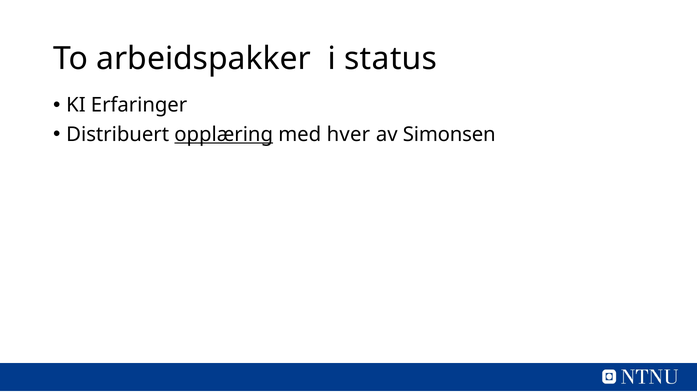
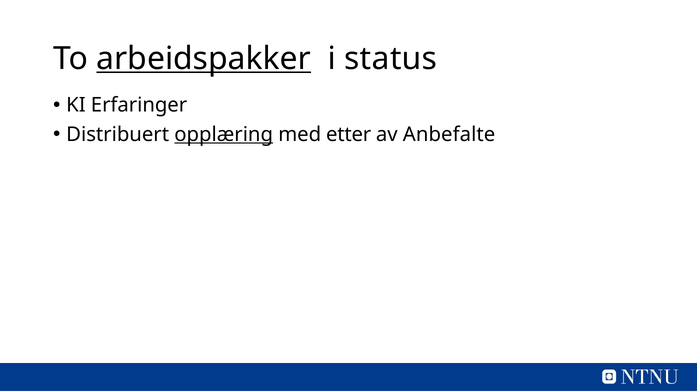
arbeidspakker underline: none -> present (204, 59)
hver: hver -> etter (349, 134)
Simonsen: Simonsen -> Anbefalte (449, 134)
